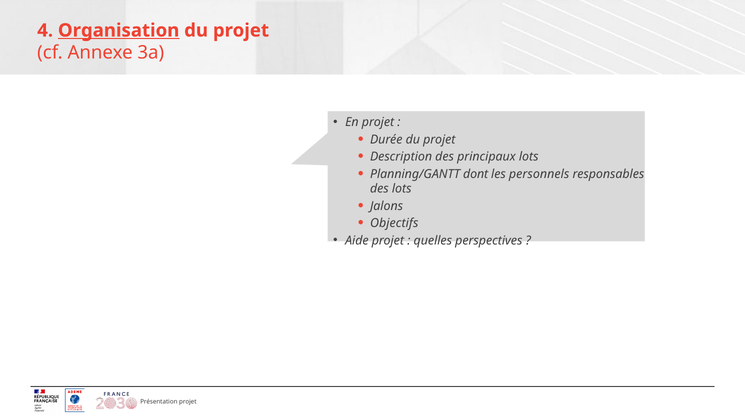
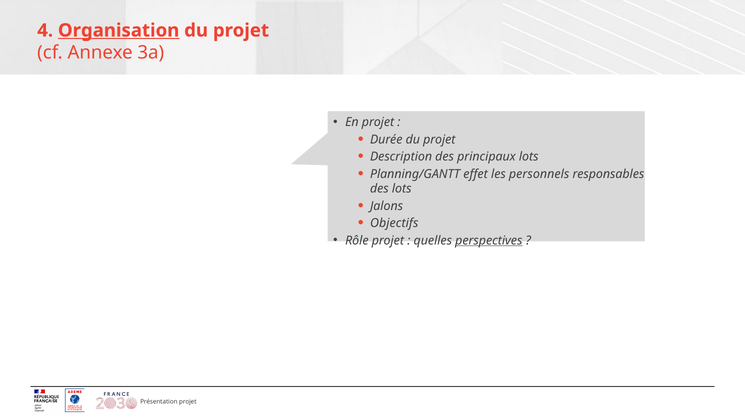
dont: dont -> effet (476, 174)
Aide: Aide -> Rôle (357, 240)
perspectives underline: none -> present (489, 240)
